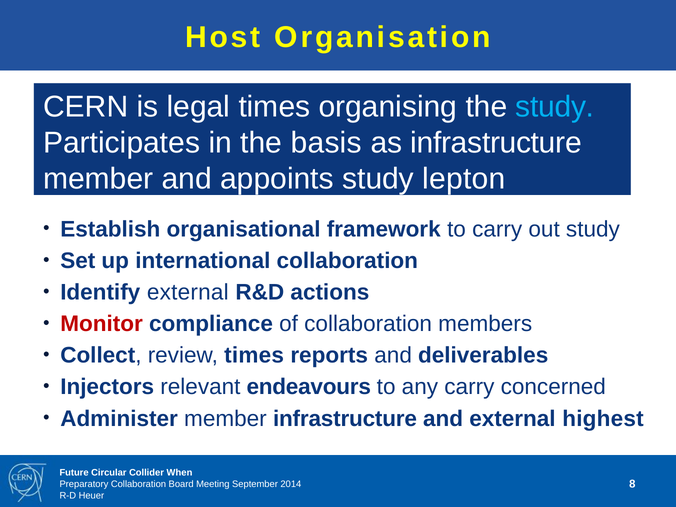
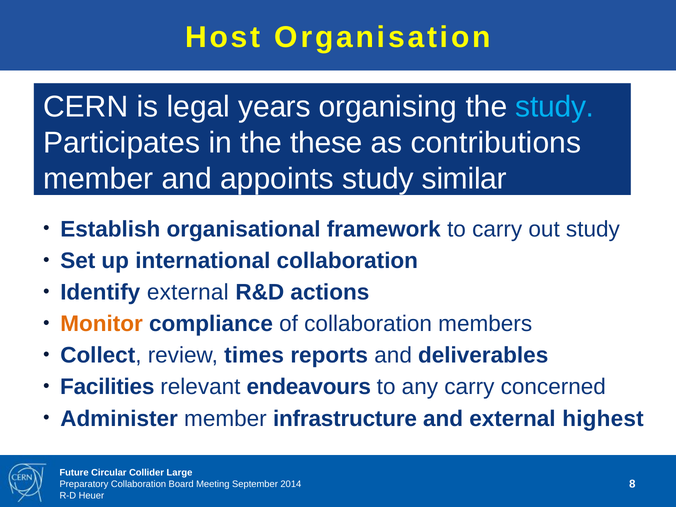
legal times: times -> years (275, 107)
basis: basis -> these (326, 143)
as infrastructure: infrastructure -> contributions (496, 143)
lepton: lepton -> similar (464, 179)
Monitor colour: red -> orange (102, 324)
Injectors: Injectors -> Facilities (107, 387)
When: When -> Large (179, 473)
